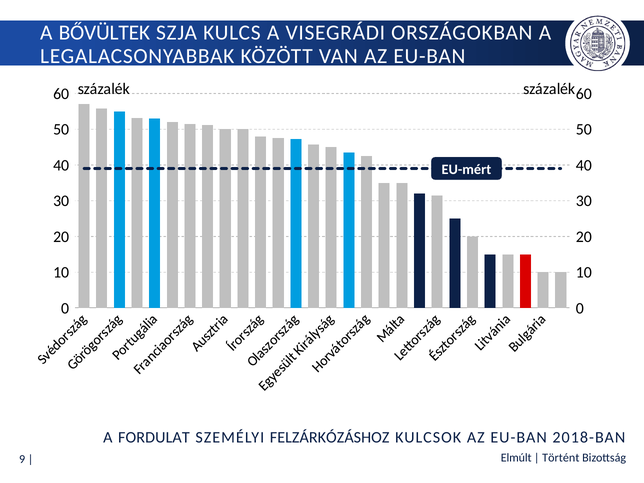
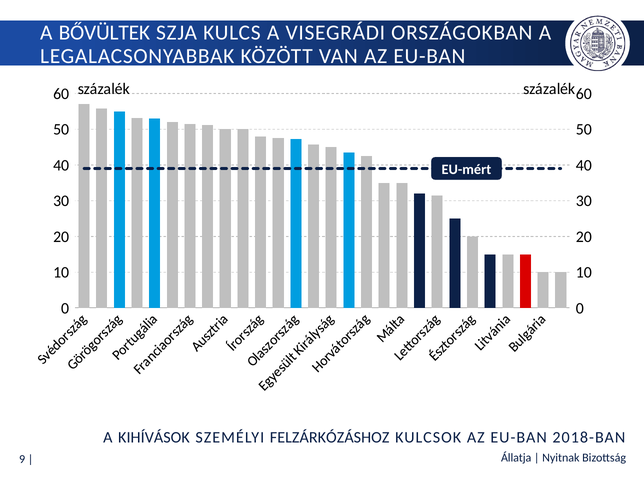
FORDULAT: FORDULAT -> KIHÍVÁSOK (154, 437)
Elmúlt: Elmúlt -> Állatja (516, 458)
Történt: Történt -> Nyitnak (561, 458)
